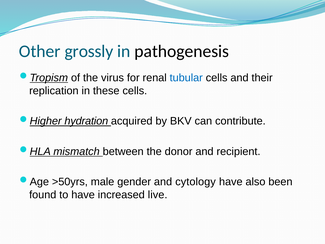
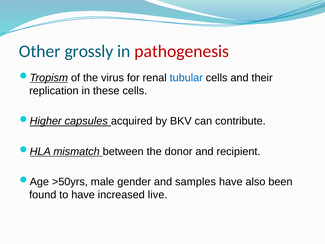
pathogenesis colour: black -> red (182, 51)
hydration: hydration -> capsules (86, 121)
cytology: cytology -> samples (196, 182)
